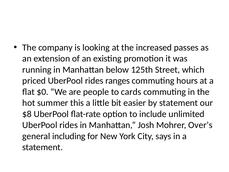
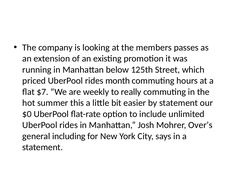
increased: increased -> members (154, 47)
ranges: ranges -> month (118, 81)
$0: $0 -> $7 (43, 92)
people: people -> weekly (96, 92)
cards: cards -> really (131, 92)
$8: $8 -> $0 (27, 114)
